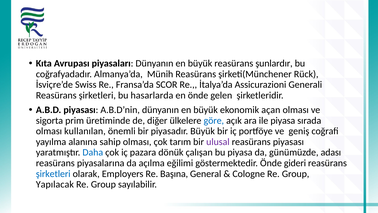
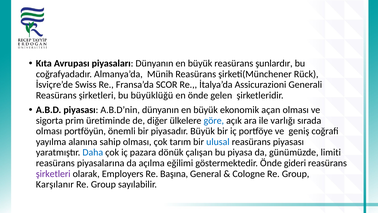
hasarlarda: hasarlarda -> büyüklüğü (152, 95)
ile piyasa: piyasa -> varlığı (283, 120)
kullanılan: kullanılan -> portföyün (85, 131)
ulusal colour: purple -> blue (218, 142)
adası: adası -> limiti (331, 152)
şirketleri colour: blue -> purple (53, 173)
Yapılacak: Yapılacak -> Karşılanır (55, 184)
